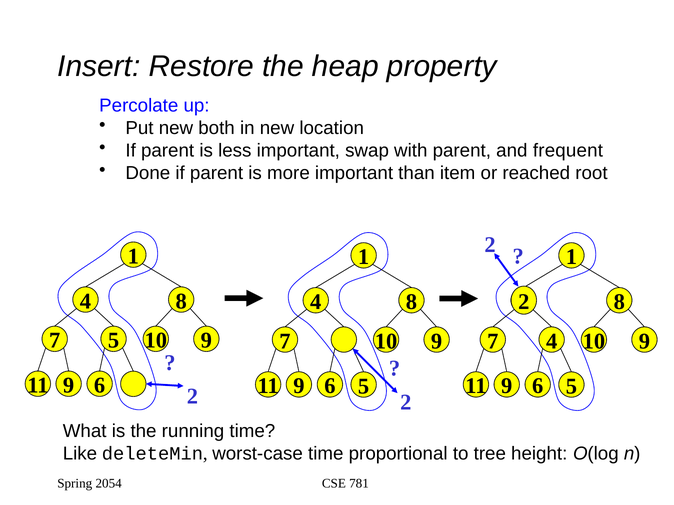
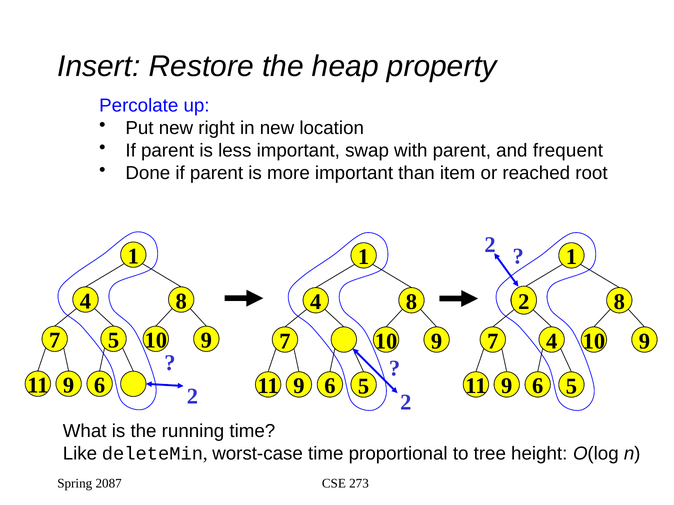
both: both -> right (217, 128)
2054: 2054 -> 2087 (109, 484)
781: 781 -> 273 (359, 484)
